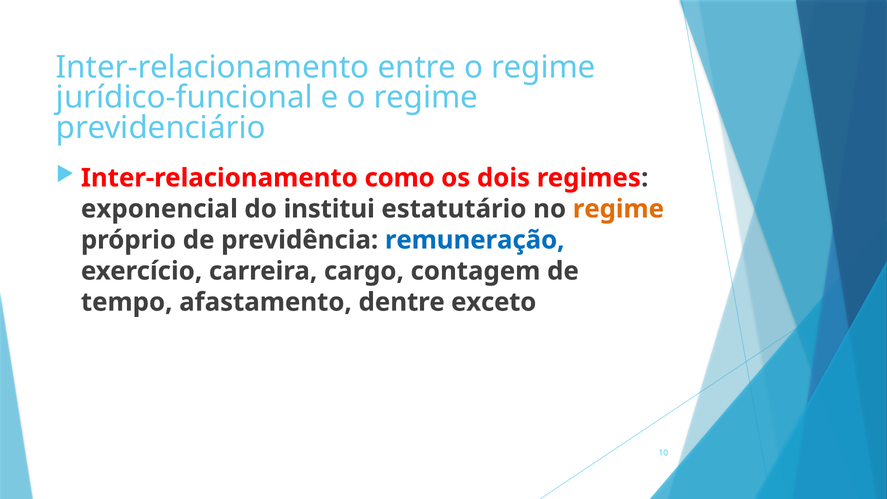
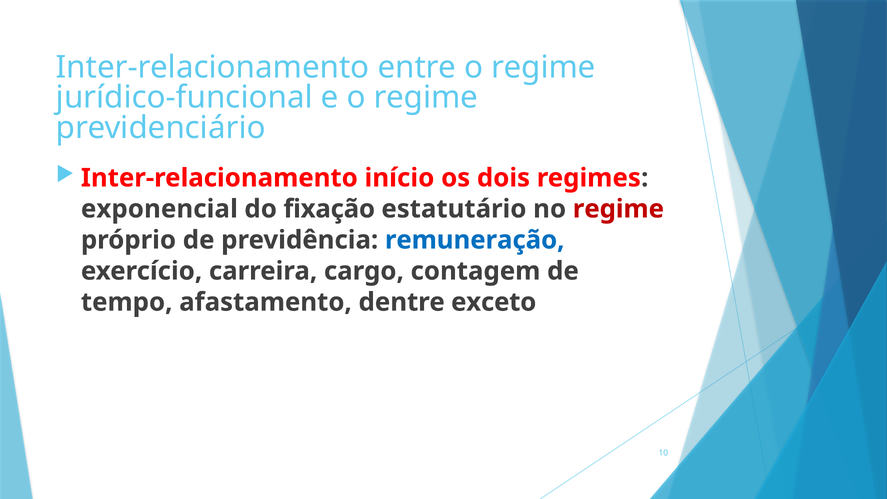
como: como -> início (399, 178)
institui: institui -> fixação (329, 209)
regime colour: orange -> red (618, 209)
